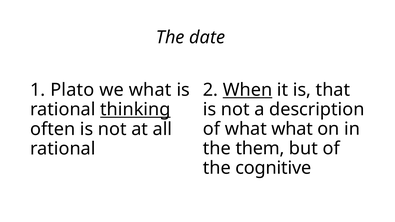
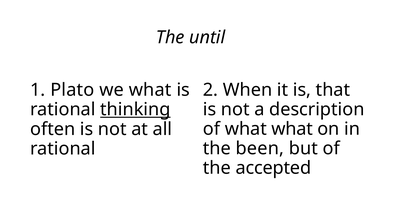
date: date -> until (207, 38)
When underline: present -> none (248, 90)
them: them -> been (260, 149)
cognitive: cognitive -> accepted (273, 168)
